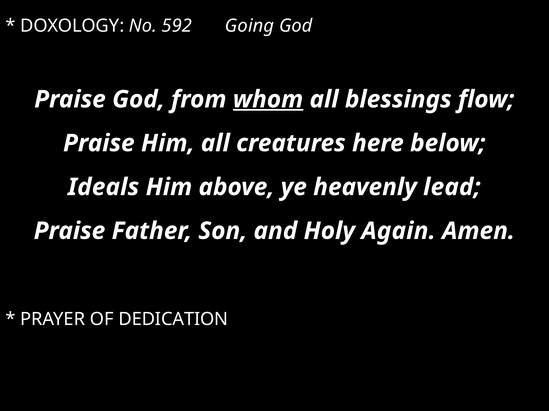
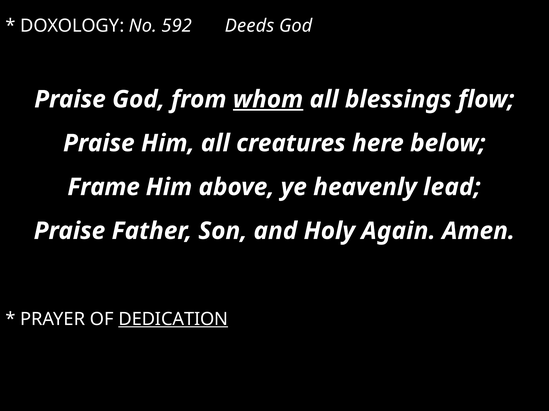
Going: Going -> Deeds (250, 26)
Ideals: Ideals -> Frame (104, 187)
DEDICATION underline: none -> present (173, 320)
